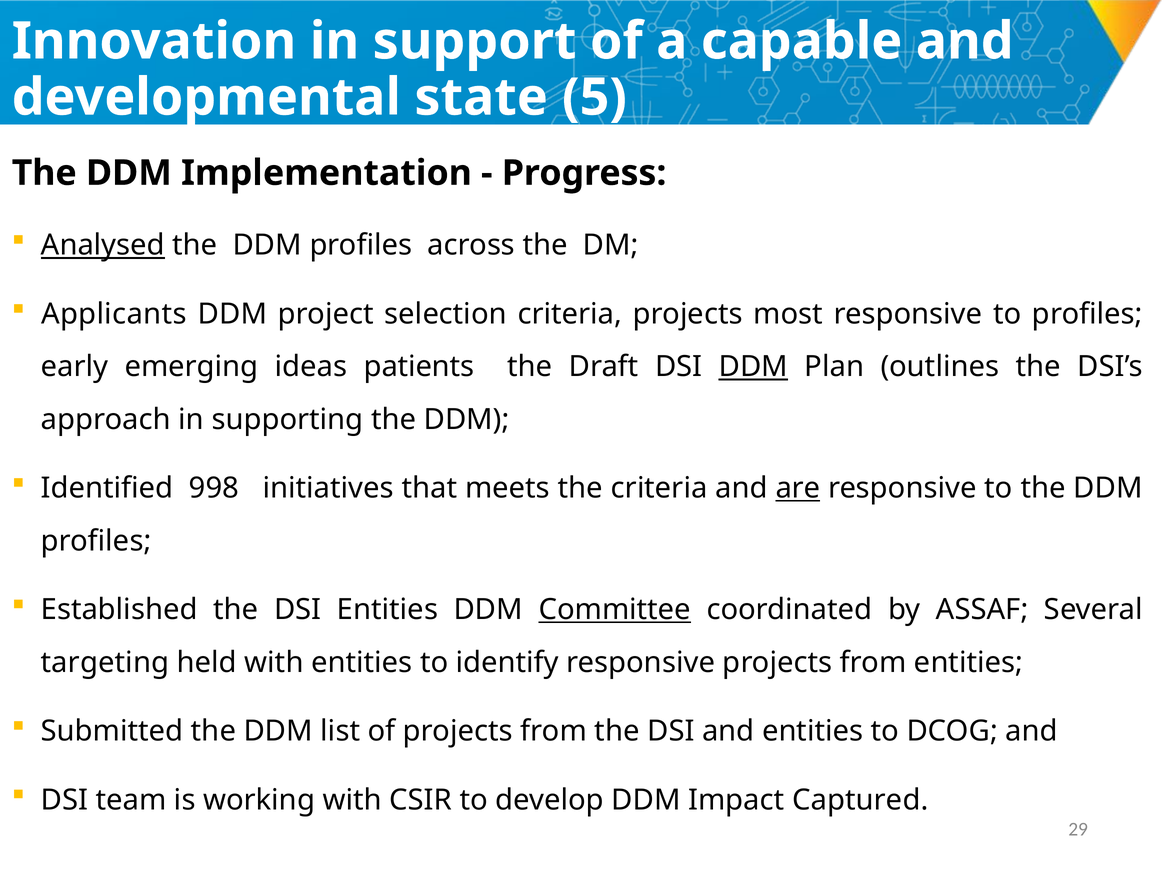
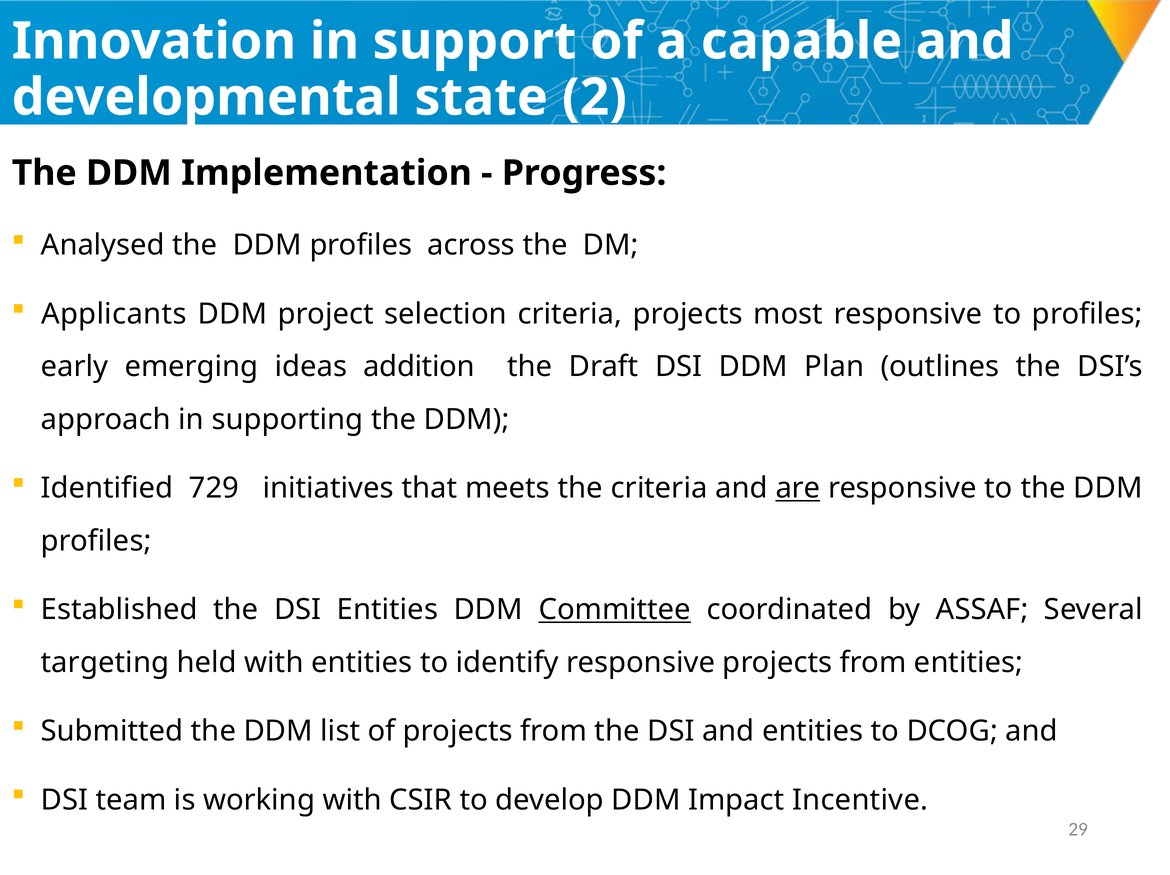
5: 5 -> 2 (594, 98)
Analysed underline: present -> none (103, 245)
patients: patients -> addition (419, 367)
DDM underline: present -> none (753, 367)
998: 998 -> 729 (214, 488)
Captured: Captured -> Incentive (860, 800)
